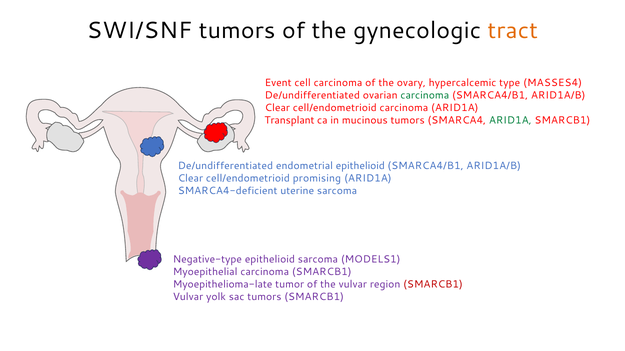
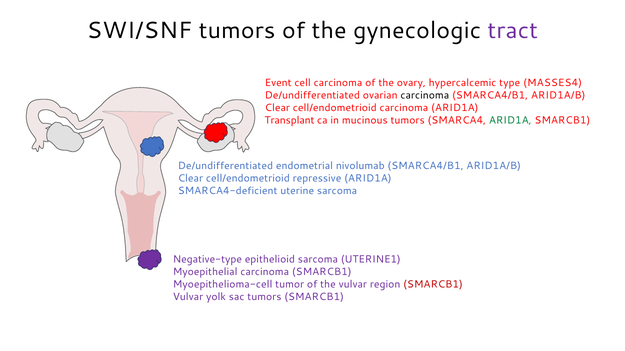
tract colour: orange -> purple (513, 31)
carcinoma colour: green -> black (425, 95)
endometrial epithelioid: epithelioid -> nivolumab (360, 166)
promising: promising -> repressive (317, 179)
MODELS1: MODELS1 -> UTERINE1 (371, 260)
Myoepithelioma-late: Myoepithelioma-late -> Myoepithelioma-cell (223, 285)
